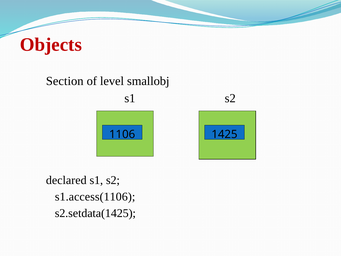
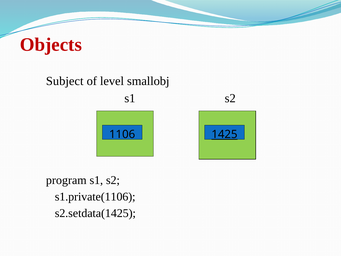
Section: Section -> Subject (65, 81)
1425 underline: none -> present (224, 134)
declared: declared -> program (66, 180)
s1.access(1106: s1.access(1106 -> s1.private(1106 (95, 197)
